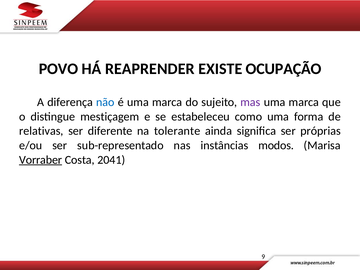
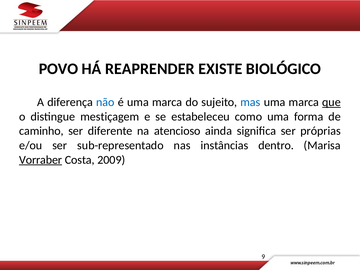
OCUPAÇÃO: OCUPAÇÃO -> BIOLÓGICO (284, 69)
mas colour: purple -> blue (250, 102)
que underline: none -> present (331, 102)
relativas: relativas -> caminho (41, 131)
tolerante: tolerante -> atencioso (177, 131)
modos: modos -> dentro (276, 145)
2041: 2041 -> 2009 (111, 160)
